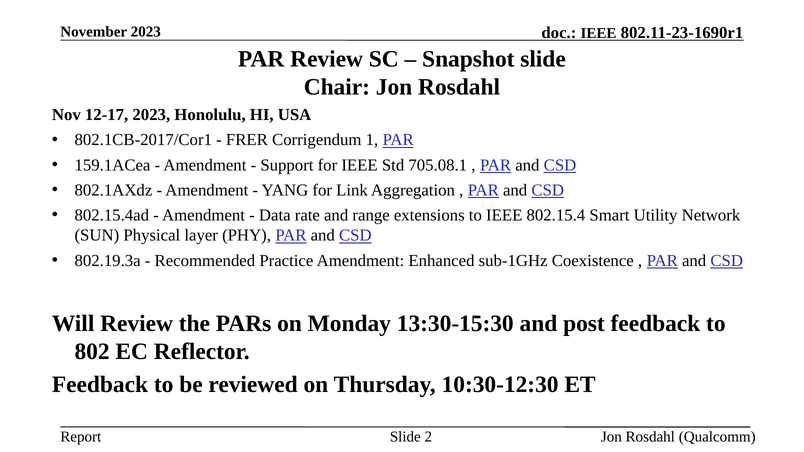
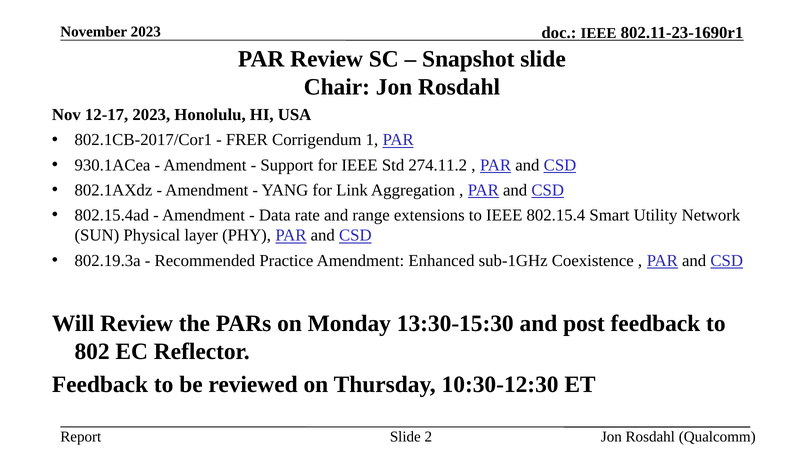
159.1ACea: 159.1ACea -> 930.1ACea (112, 165)
705.08.1: 705.08.1 -> 274.11.2 (438, 165)
